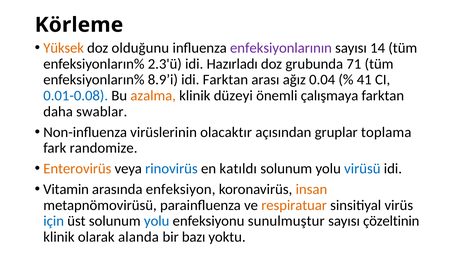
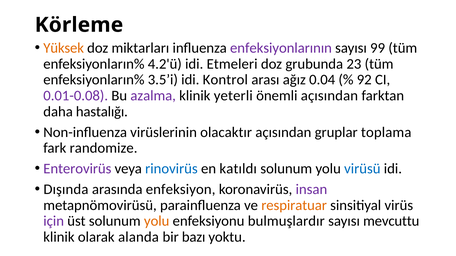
olduğunu: olduğunu -> miktarları (140, 48)
14: 14 -> 99 (378, 48)
2.3'ü: 2.3'ü -> 4.2'ü (165, 64)
Hazırladı: Hazırladı -> Etmeleri (232, 64)
71: 71 -> 23 (354, 64)
8.9’i: 8.9’i -> 3.5’i (163, 80)
idi Farktan: Farktan -> Kontrol (225, 80)
41: 41 -> 92 (364, 80)
0.01-0.08 colour: blue -> purple (76, 96)
azalma colour: orange -> purple (153, 96)
düzeyi: düzeyi -> yeterli (233, 96)
önemli çalışmaya: çalışmaya -> açısından (329, 96)
swablar: swablar -> hastalığı (102, 112)
Enterovirüs colour: orange -> purple (77, 169)
Vitamin: Vitamin -> Dışında (66, 190)
insan colour: orange -> purple (311, 190)
için colour: blue -> purple (54, 222)
yolu colour: blue -> orange (157, 222)
sunulmuştur: sunulmuştur -> bulmuşlardır (286, 222)
çözeltinin: çözeltinin -> mevcuttu (391, 222)
